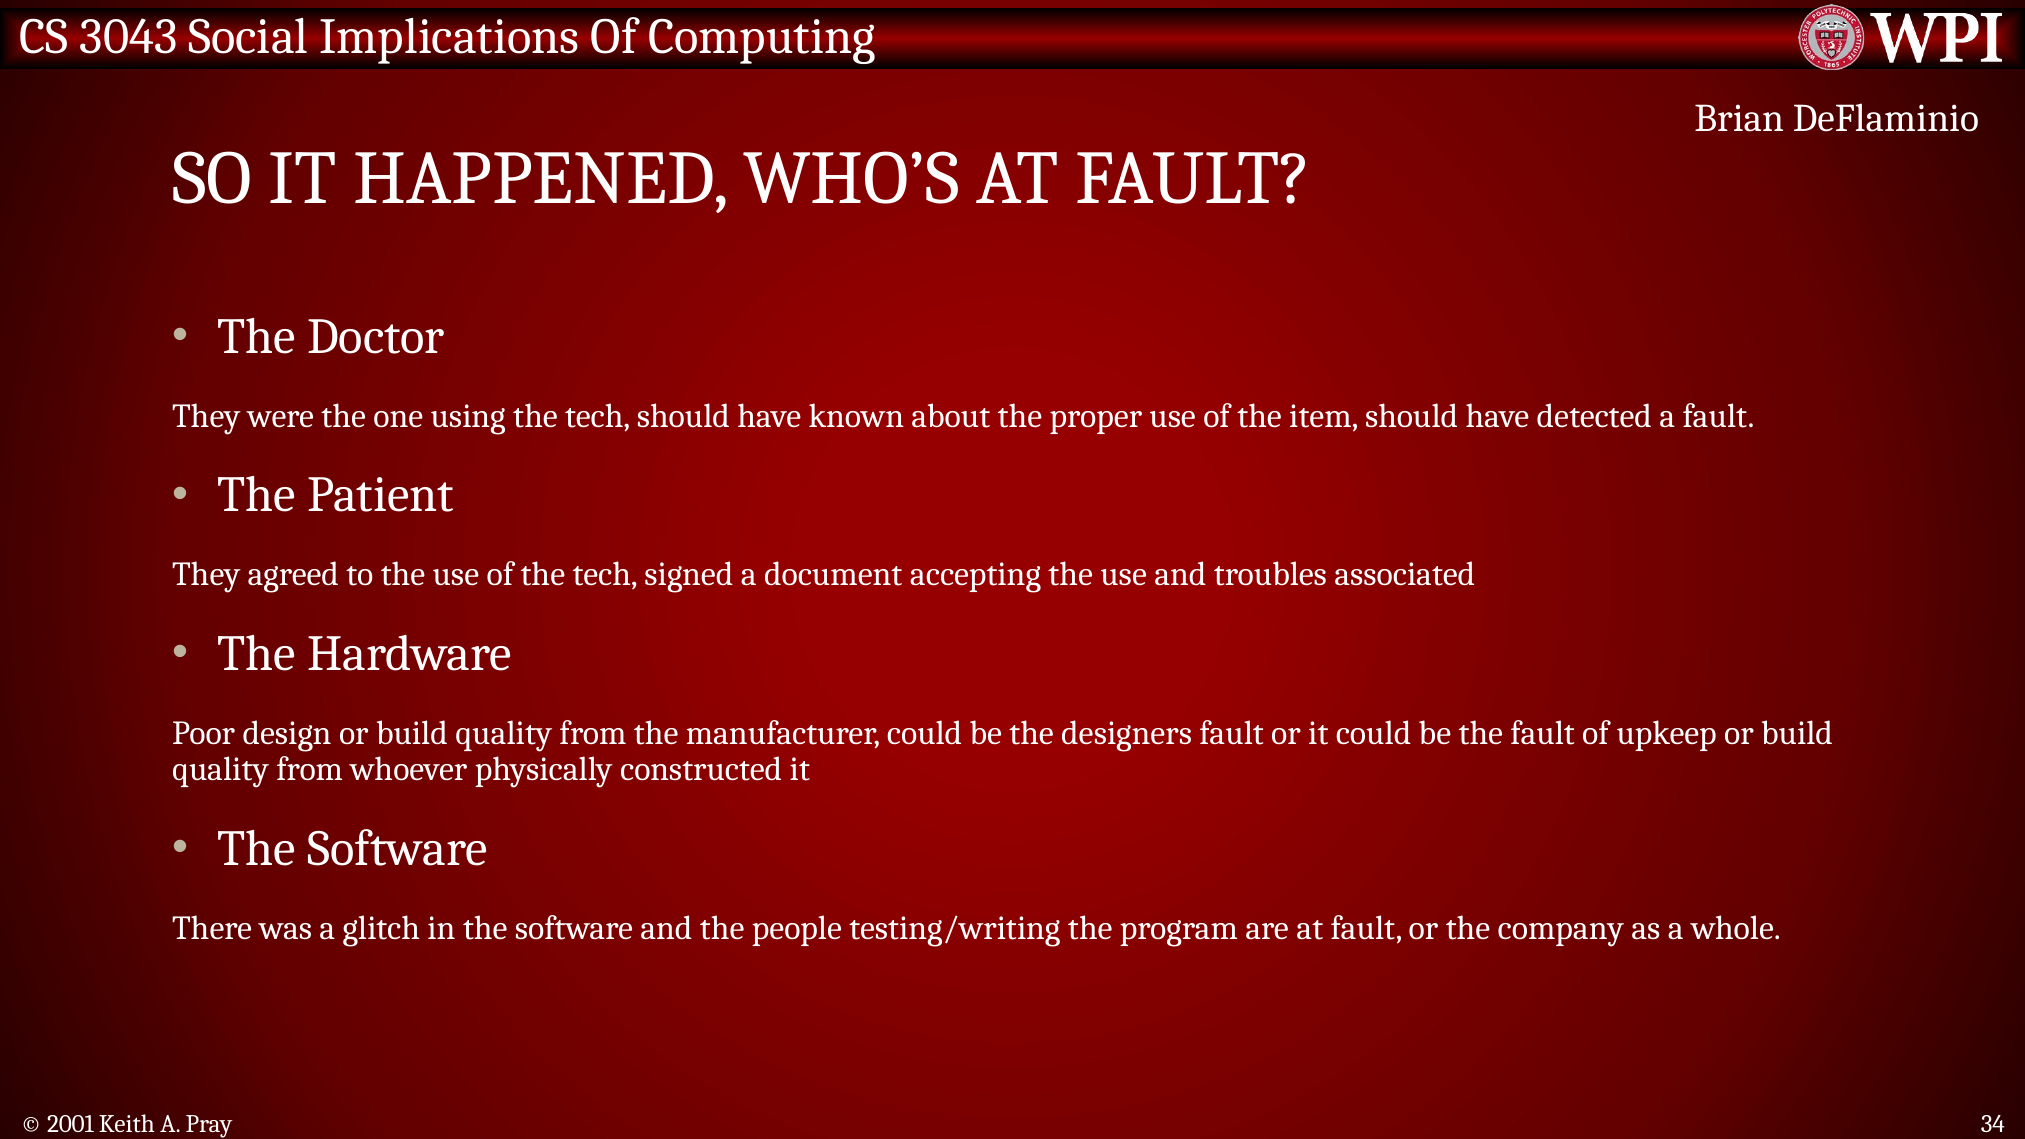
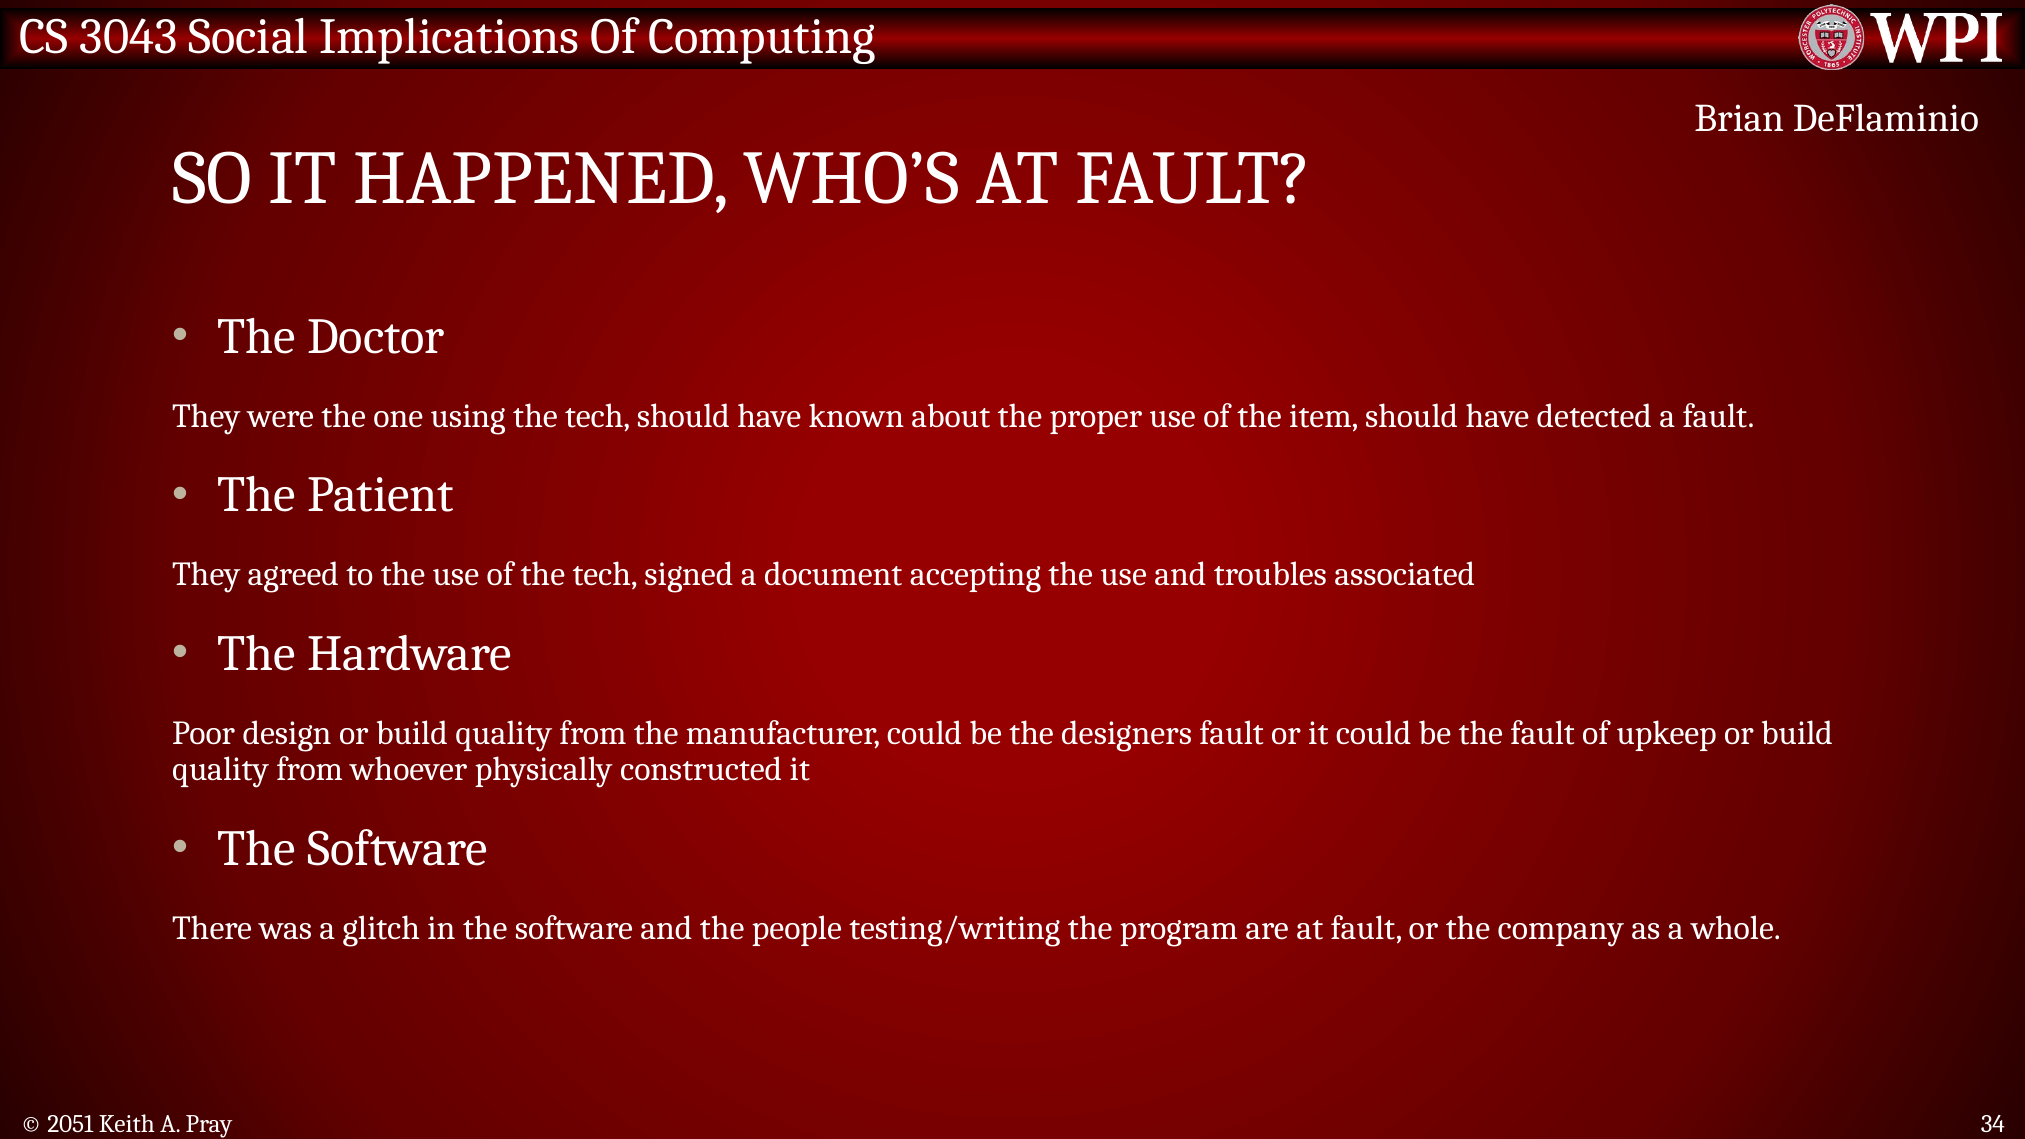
2001: 2001 -> 2051 (70, 1125)
